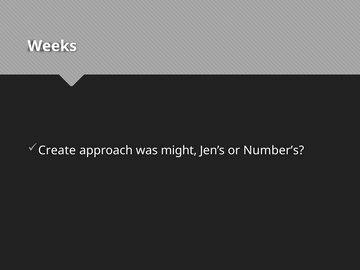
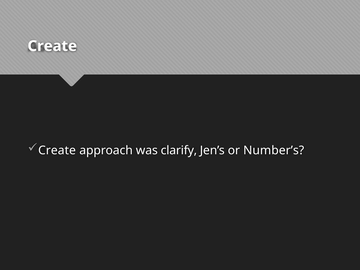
Weeks: Weeks -> Create (52, 46)
might: might -> clarify (179, 150)
